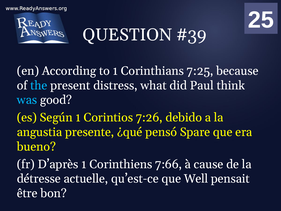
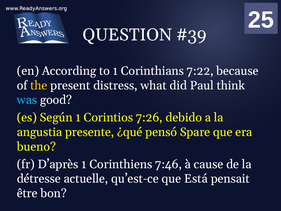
7:25: 7:25 -> 7:22 (200, 71)
the colour: light blue -> yellow (39, 85)
7:66: 7:66 -> 7:46 (169, 164)
Well: Well -> Está (196, 179)
